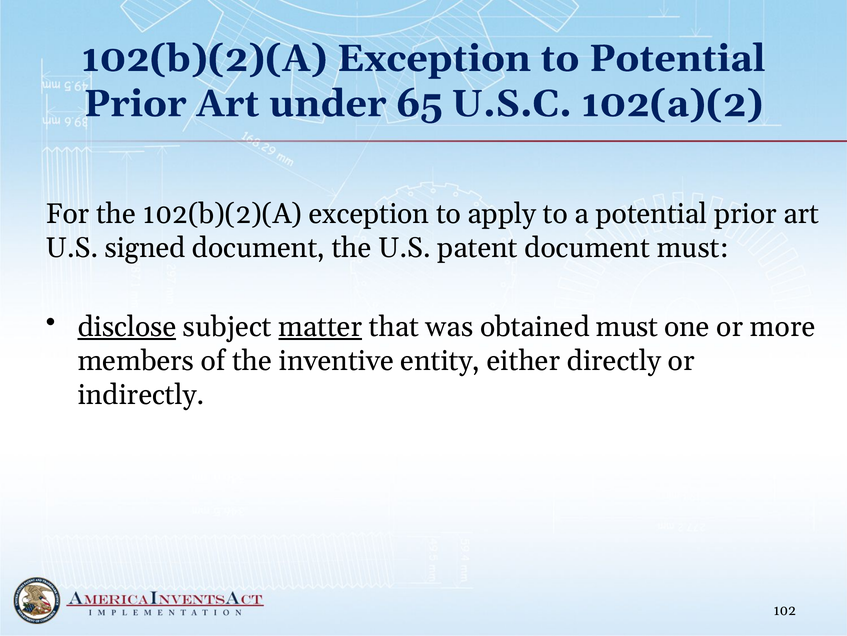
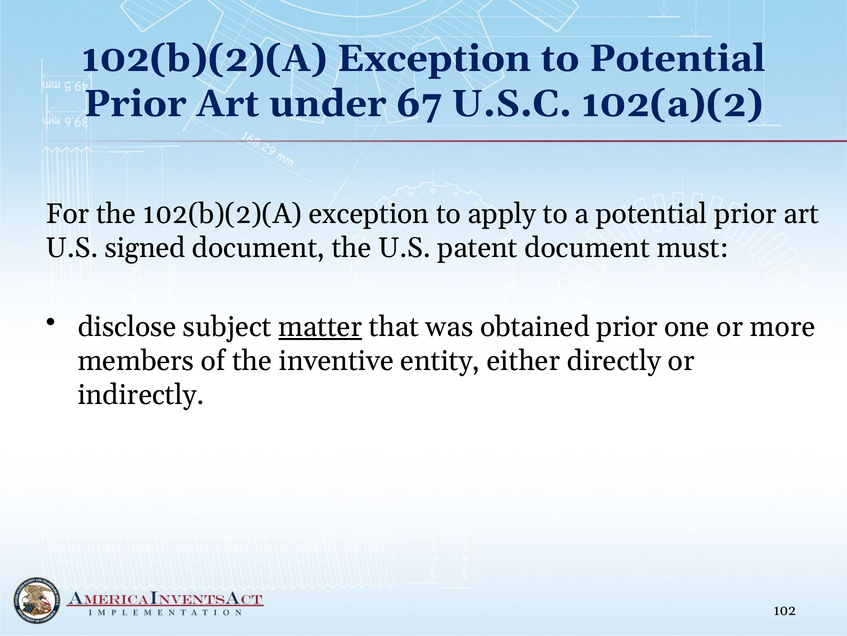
65: 65 -> 67 (419, 104)
disclose underline: present -> none (127, 327)
obtained must: must -> prior (627, 327)
